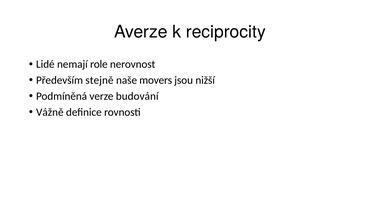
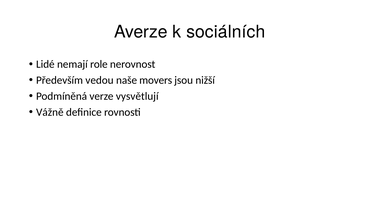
reciprocity: reciprocity -> sociálních (226, 32)
stejně: stejně -> vedou (99, 80)
budování: budování -> vysvětlují (137, 96)
